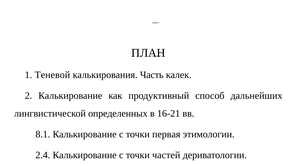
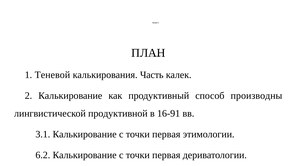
дальнейших: дальнейших -> производны (256, 96)
определенных: определенных -> продуктивной (118, 113)
16-21: 16-21 -> 16-91 (169, 113)
8.1: 8.1 -> 3.1 (43, 134)
2.4: 2.4 -> 6.2 (43, 155)
частей: частей -> первая (166, 155)
